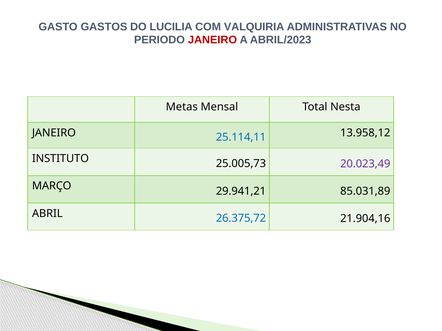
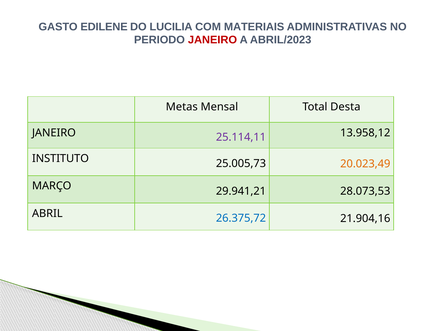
GASTOS: GASTOS -> EDILENE (104, 27)
VALQUIRIA: VALQUIRIA -> MATERIAIS (254, 27)
Nesta: Nesta -> Desta (345, 107)
25.114,11 colour: blue -> purple (241, 137)
20.023,49 colour: purple -> orange (365, 164)
85.031,89: 85.031,89 -> 28.073,53 (365, 192)
